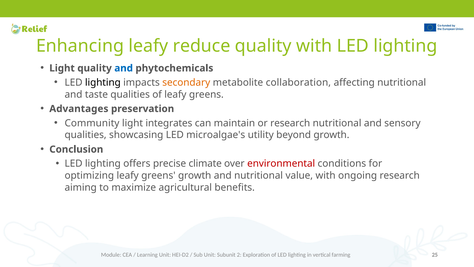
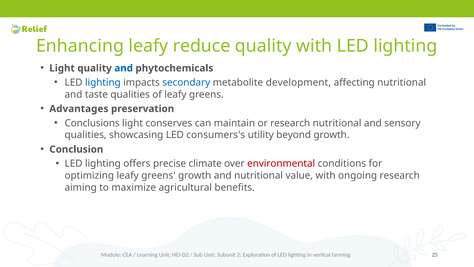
lighting colour: black -> blue (103, 82)
secondary colour: orange -> blue (186, 82)
collaboration: collaboration -> development (298, 82)
Community: Community -> Conclusions (92, 123)
integrates: integrates -> conserves (169, 123)
microalgae's: microalgae's -> consumers's (216, 135)
